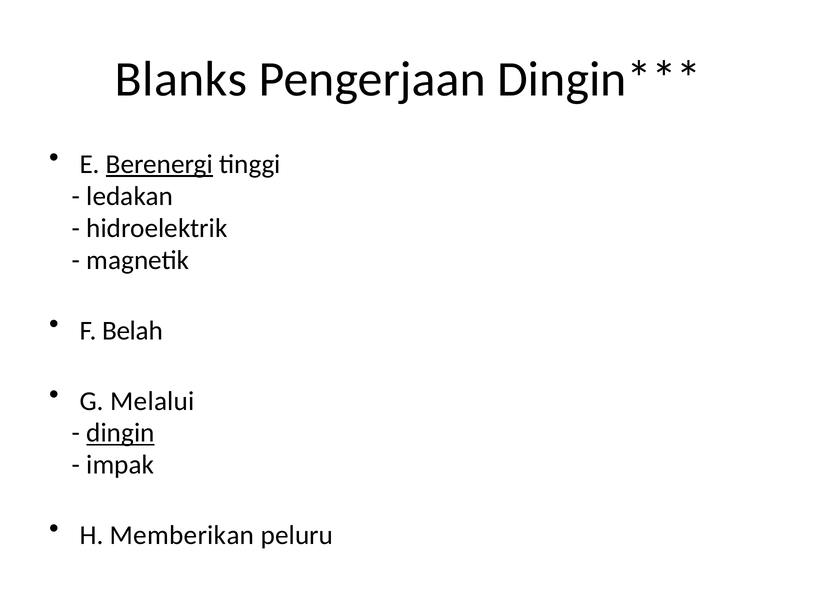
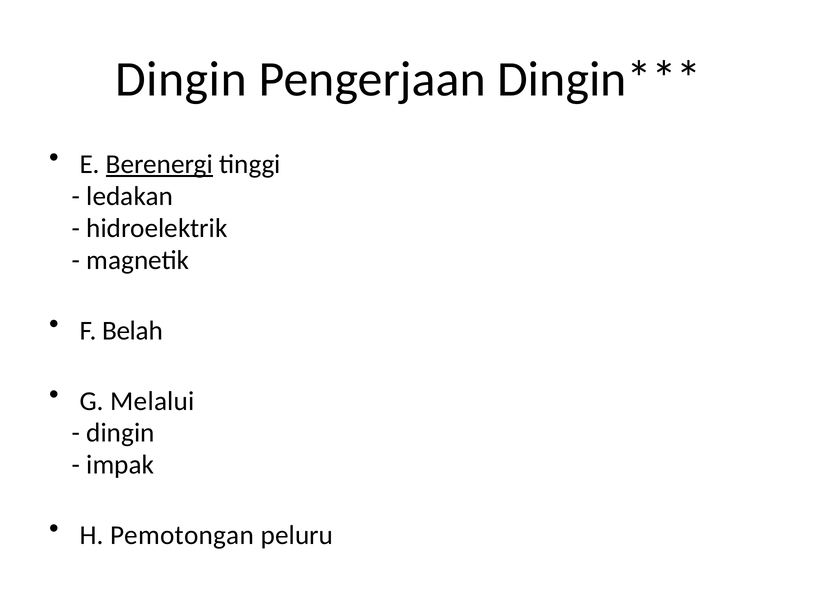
Blanks: Blanks -> Dingin (181, 79)
dingin underline: present -> none (121, 433)
Memberikan: Memberikan -> Pemotongan (182, 535)
